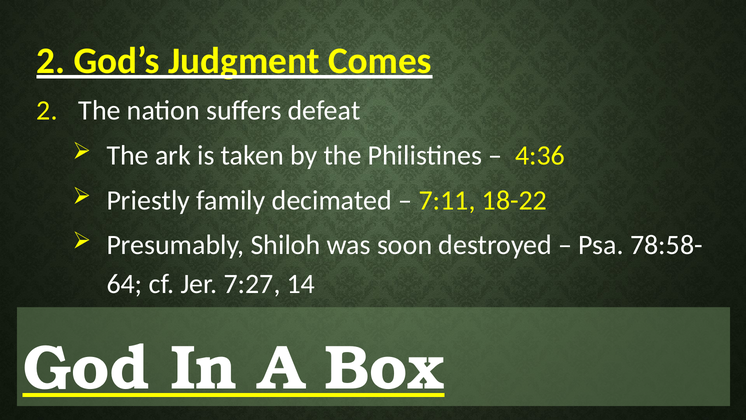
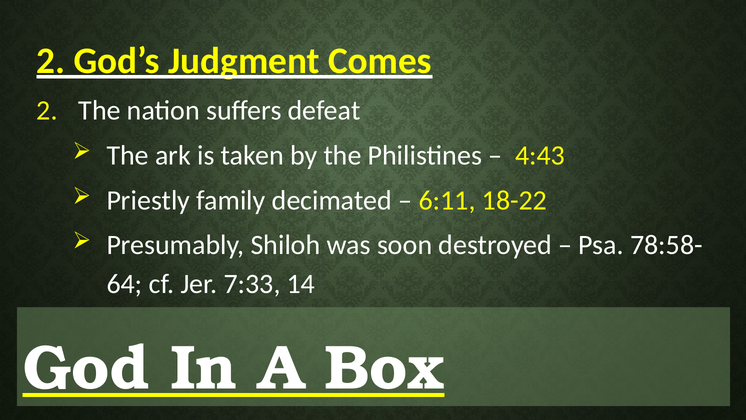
4:36: 4:36 -> 4:43 (540, 155)
7:11: 7:11 -> 6:11 (447, 200)
7:27: 7:27 -> 7:33 (252, 284)
